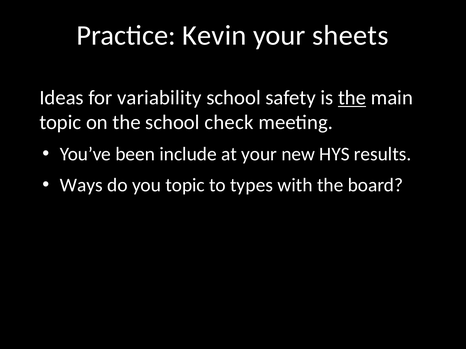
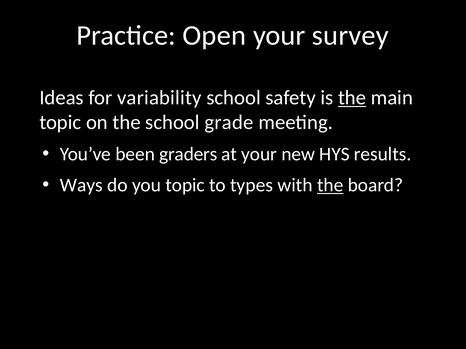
Kevin: Kevin -> Open (214, 35)
sheets: sheets -> survey (350, 35)
check: check -> grade (229, 123)
include: include -> graders (188, 154)
the underline: none -> present (330, 185)
